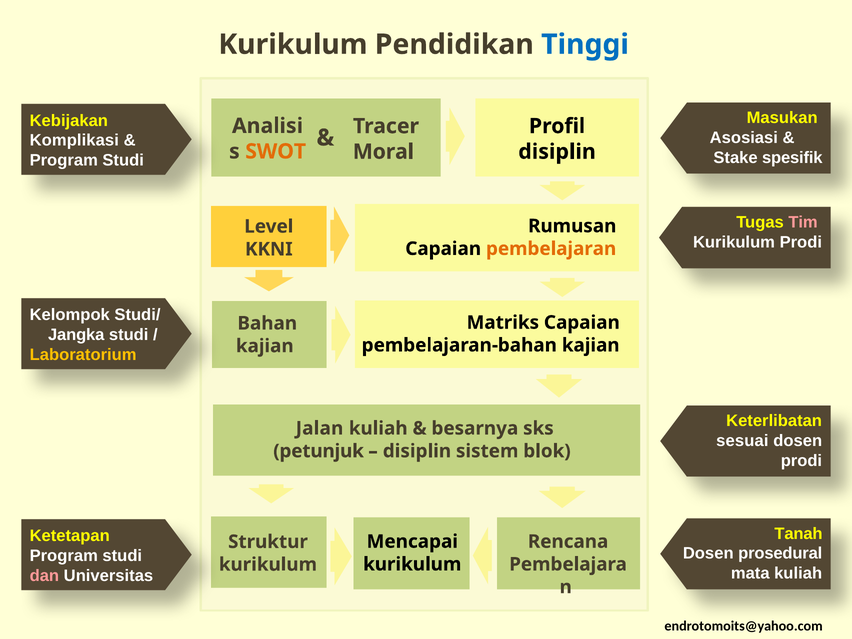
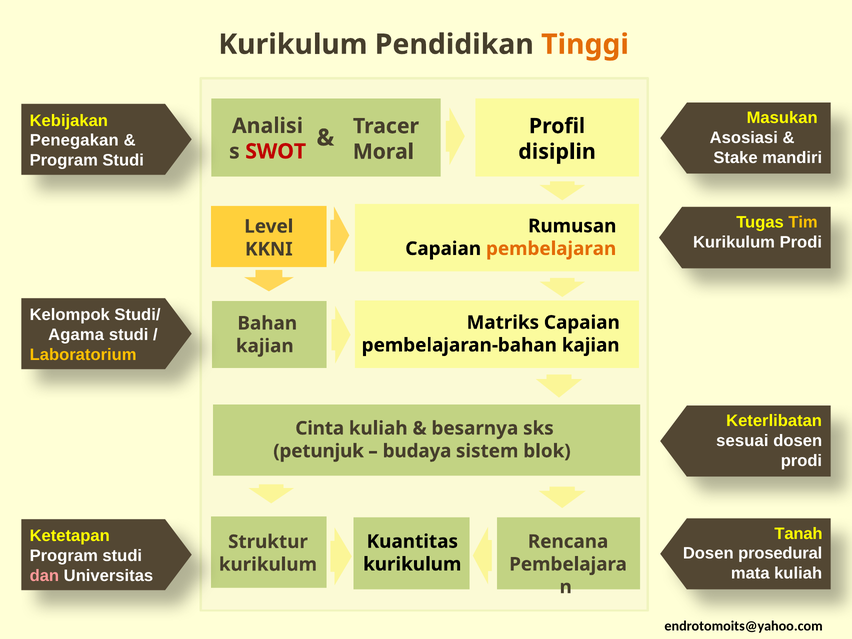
Tinggi colour: blue -> orange (585, 44)
Komplikasi: Komplikasi -> Penegakan (74, 140)
SWOT colour: orange -> red (276, 151)
spesifik: spesifik -> mandiri (792, 158)
Tim colour: pink -> yellow (803, 222)
Jangka: Jangka -> Agama (76, 335)
Jalan: Jalan -> Cinta (320, 428)
disiplin: disiplin -> budaya (417, 451)
Mencapai: Mencapai -> Kuantitas (412, 542)
